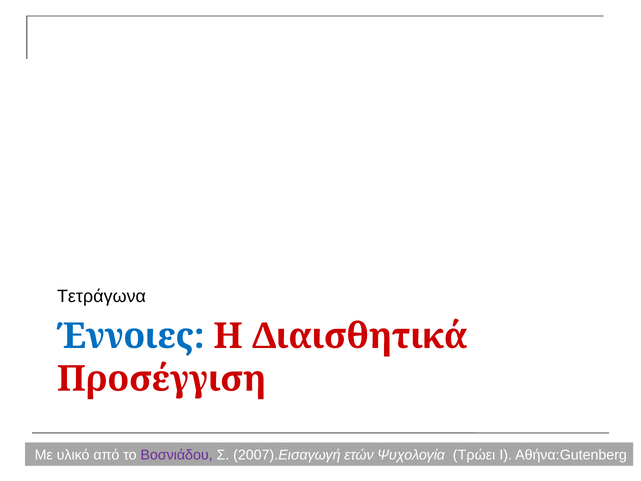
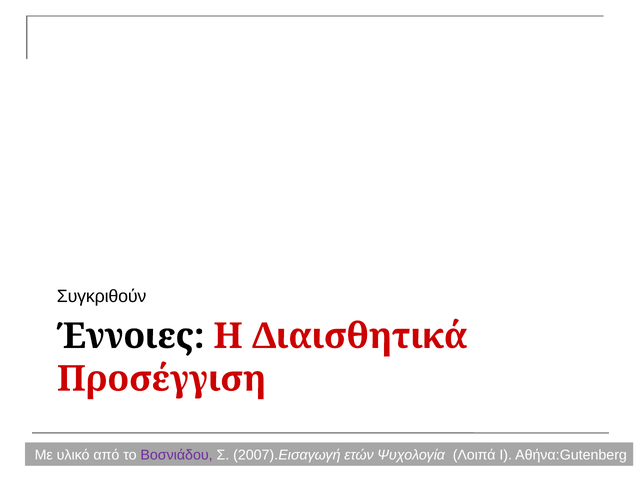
Τετράγωνα: Τετράγωνα -> Συγκριθούν (102, 296)
Έννοιες colour: blue -> black (131, 336)
Τρώει: Τρώει -> Λοιπά (474, 455)
